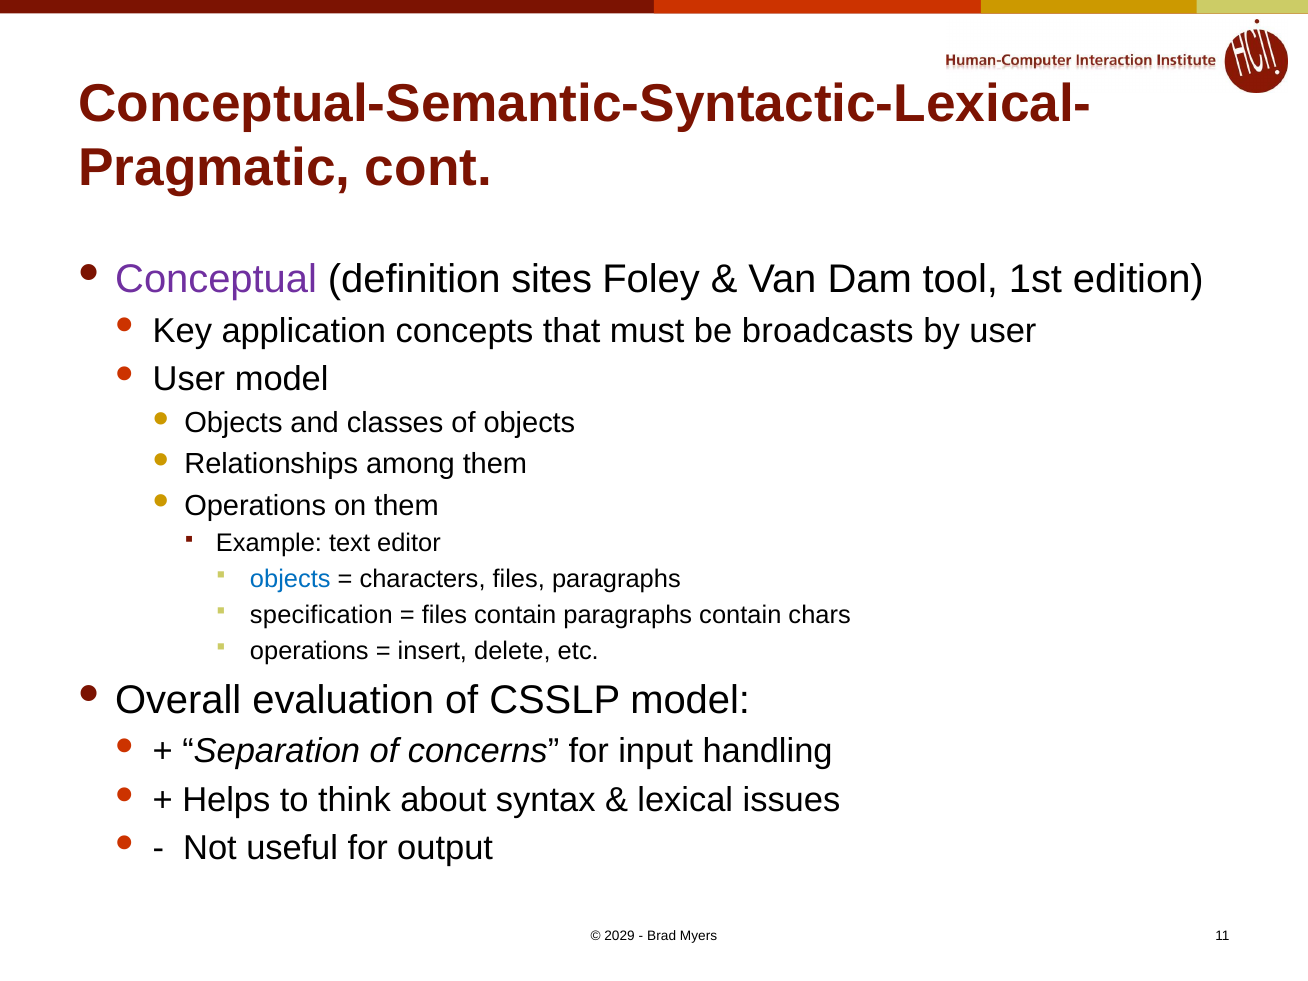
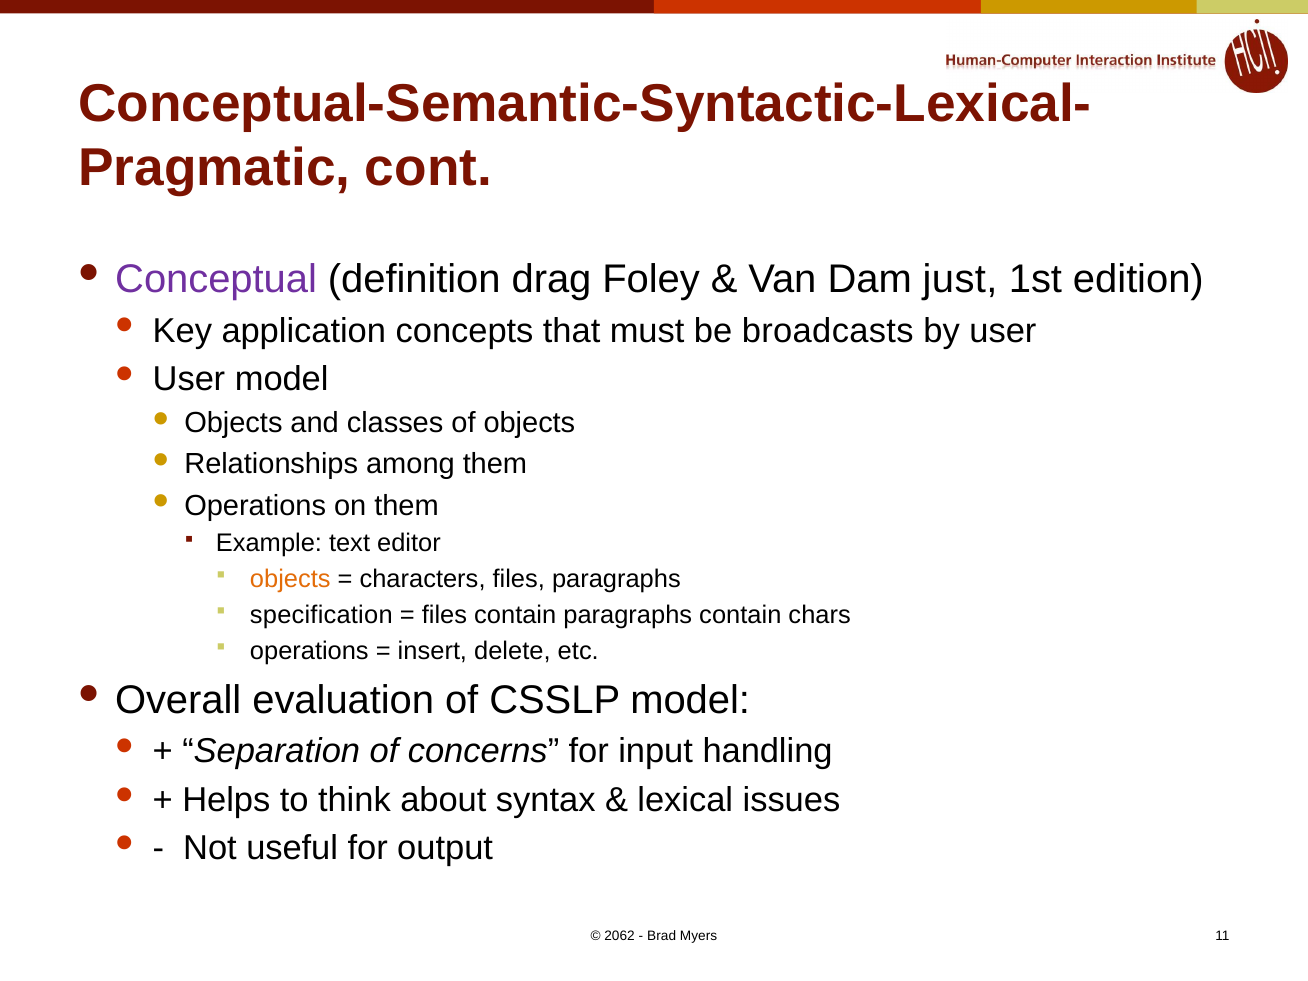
sites: sites -> drag (552, 279)
tool: tool -> just (960, 279)
objects colour: blue -> orange (290, 579)
2029: 2029 -> 2062 (620, 936)
